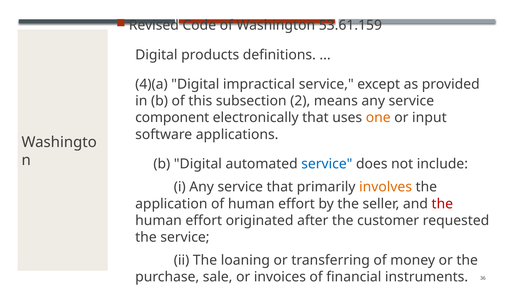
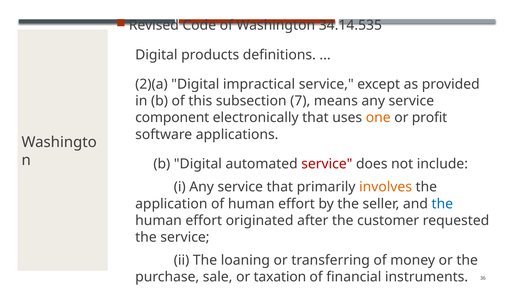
53.61.159: 53.61.159 -> 34.14.535 (350, 25)
4)(a: 4)(a -> 2)(a (151, 84)
2: 2 -> 7 (300, 101)
input: input -> profit (430, 118)
service colour: blue -> red (327, 164)
the colour: red -> blue (442, 204)
invoices: invoices -> taxation (280, 277)
